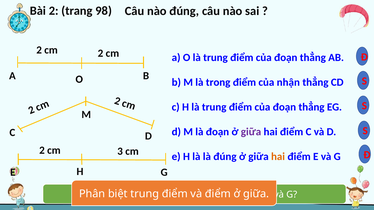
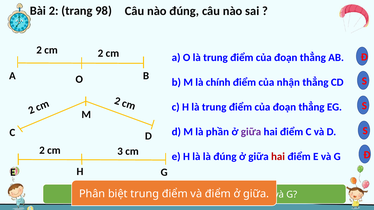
trong: trong -> chính (218, 82)
là đoạn: đoạn -> phần (217, 132)
hai colour: orange -> red (278, 157)
